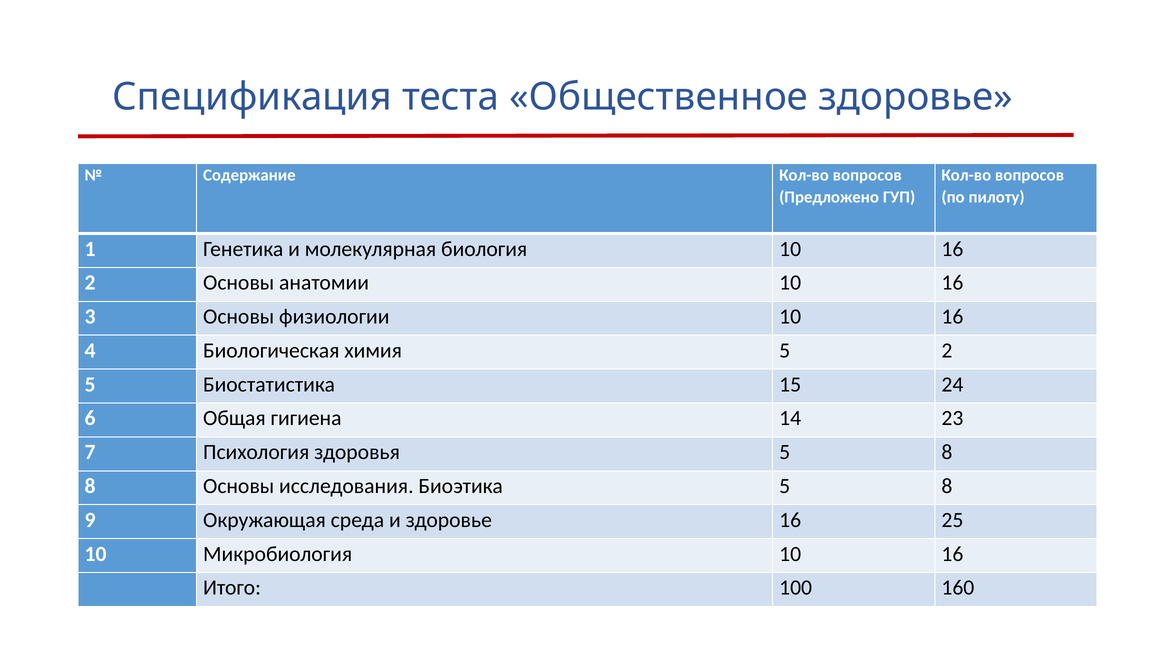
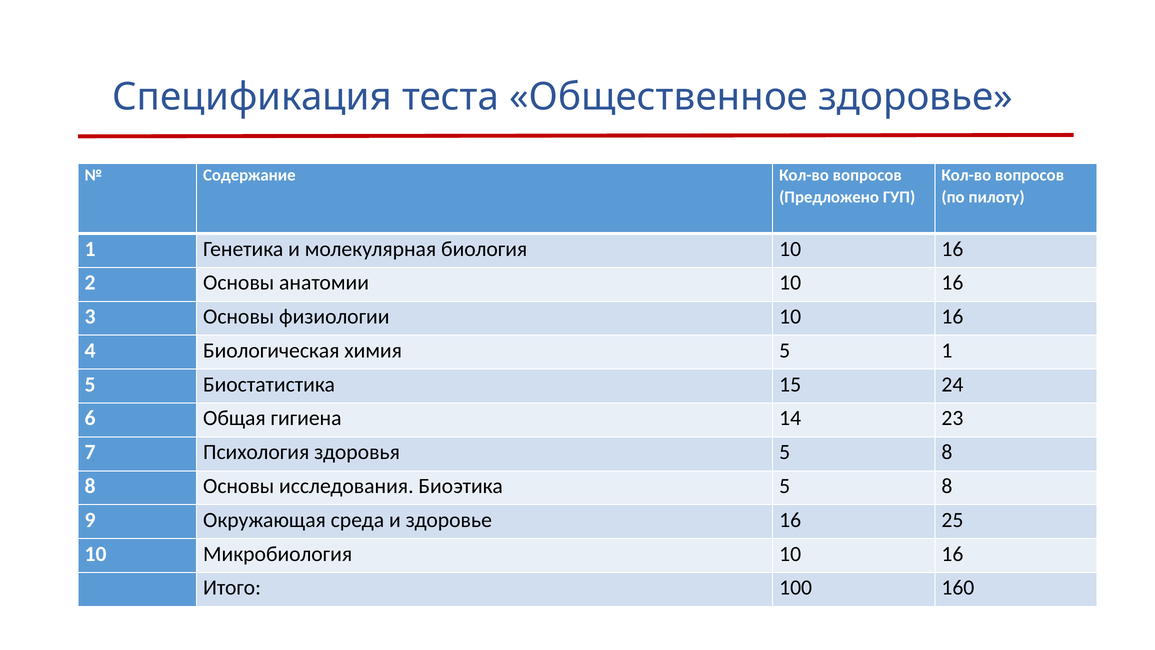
5 2: 2 -> 1 (947, 350)
